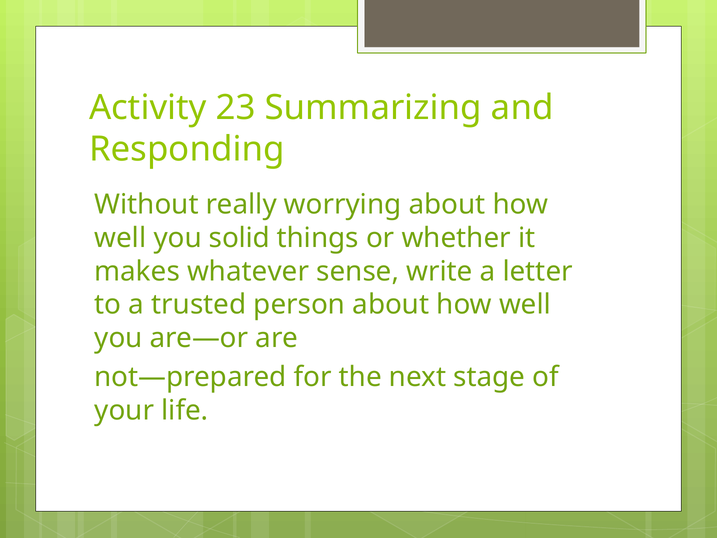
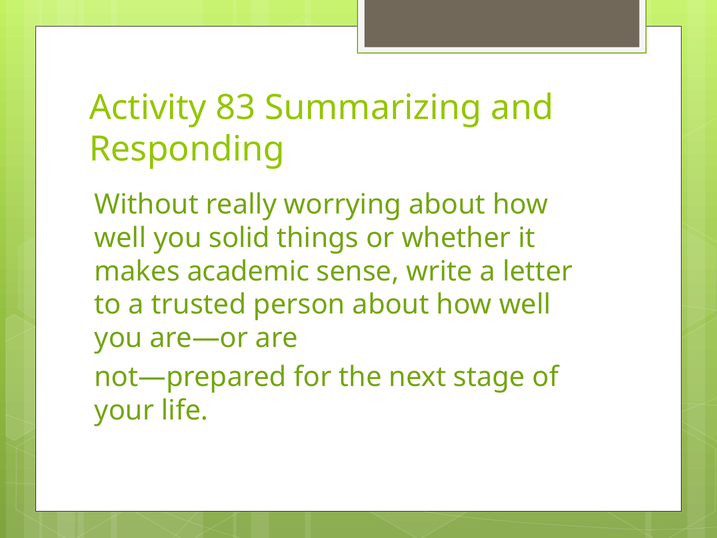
23: 23 -> 83 (236, 108)
whatever: whatever -> academic (248, 271)
